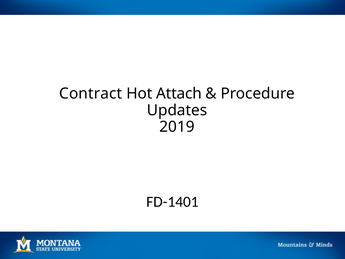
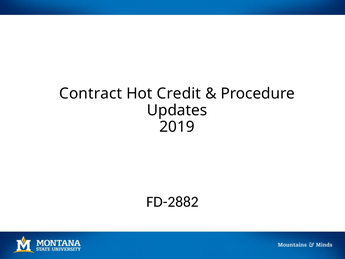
Attach: Attach -> Credit (179, 94)
FD-1401: FD-1401 -> FD-2882 (172, 202)
